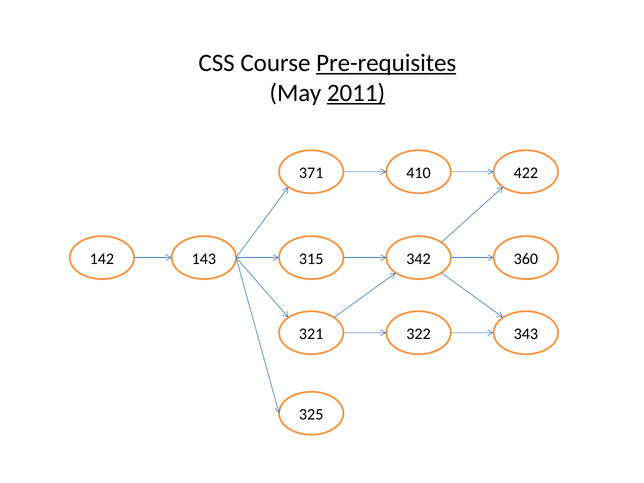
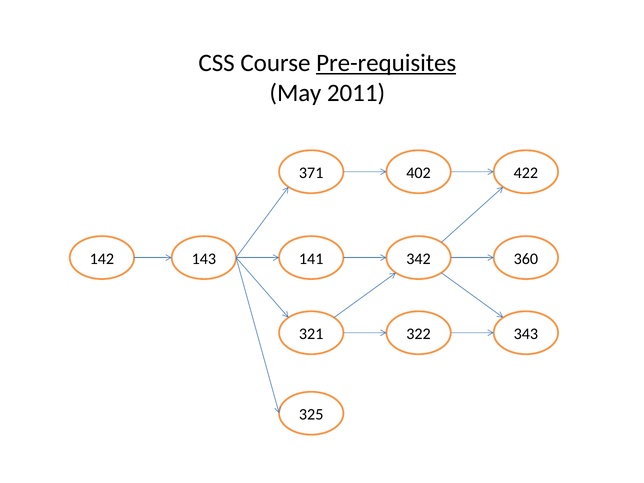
2011 underline: present -> none (356, 93)
410: 410 -> 402 (419, 173)
315: 315 -> 141 (311, 259)
